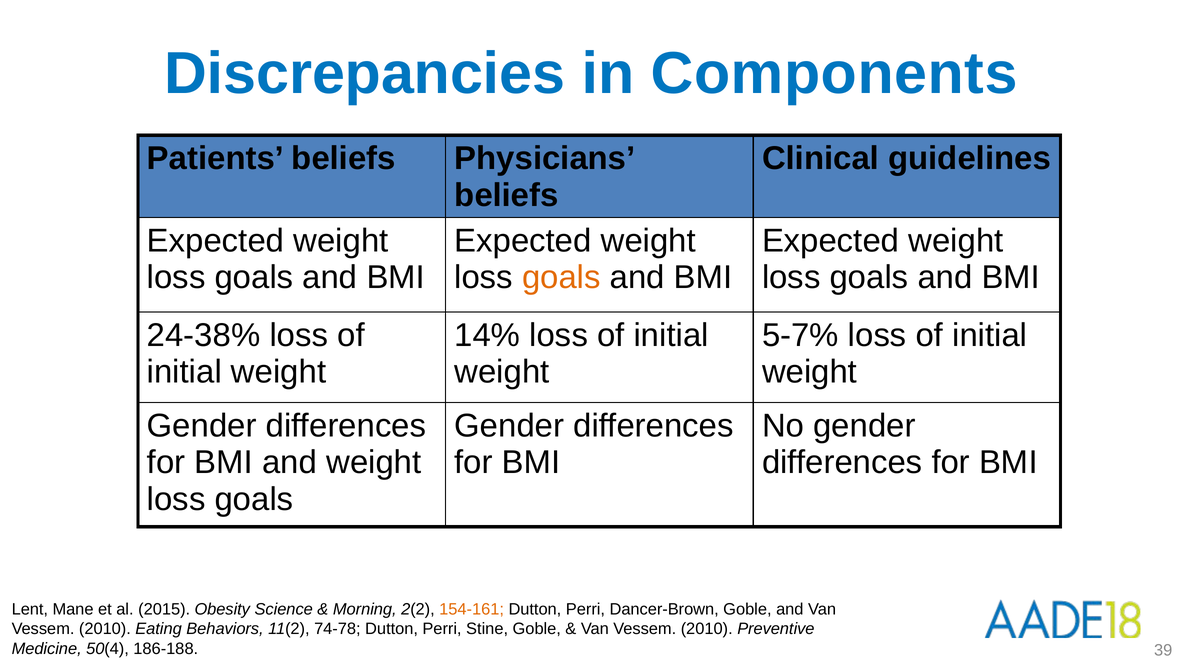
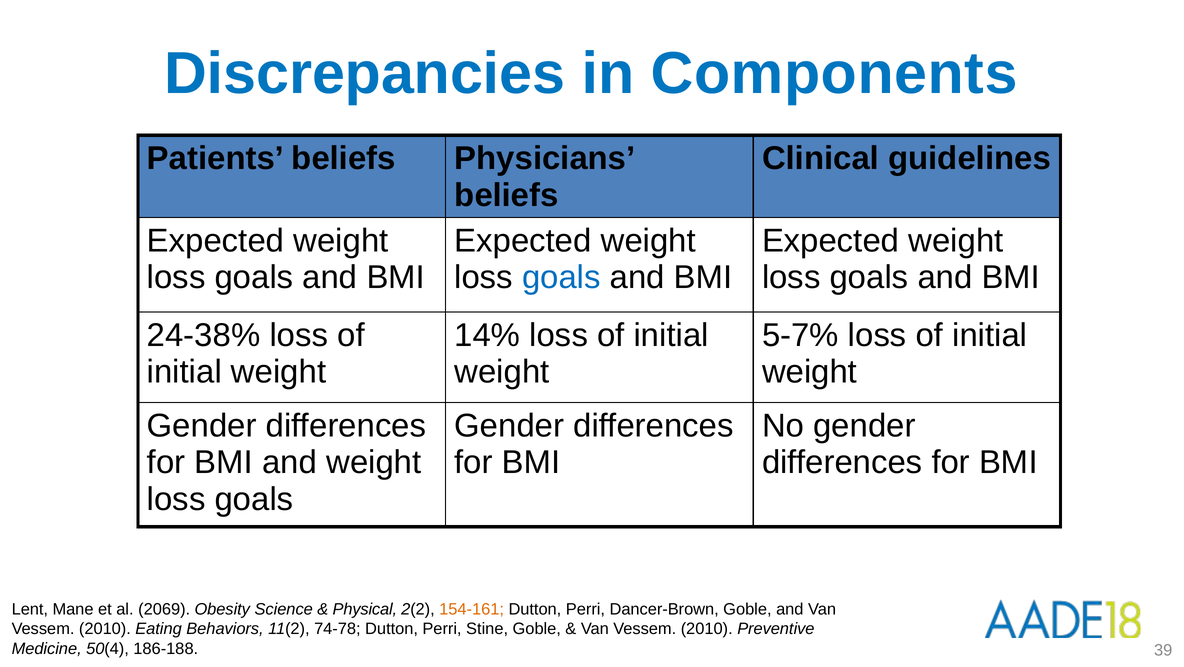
goals colour: orange -> blue (561, 277)
2015: 2015 -> 2069 (164, 609)
Morning: Morning -> Physical (365, 609)
